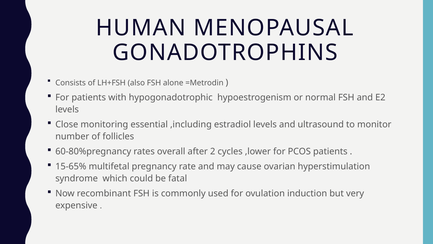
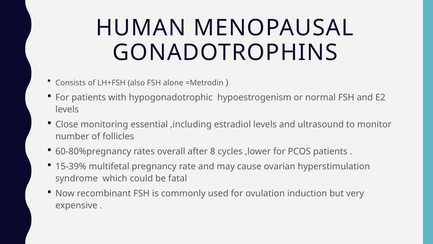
2: 2 -> 8 (213, 151)
15-65%: 15-65% -> 15-39% (71, 166)
